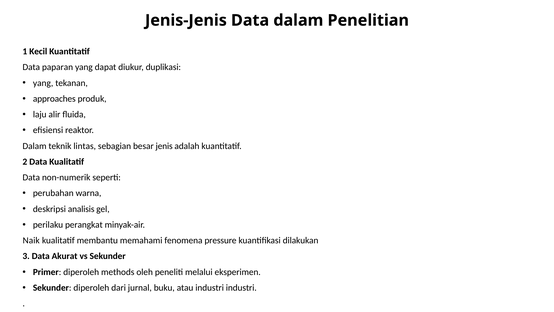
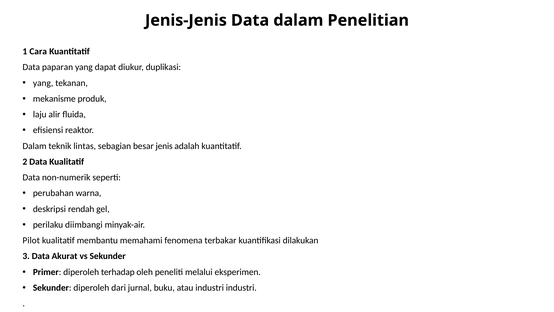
Kecil: Kecil -> Cara (38, 51)
approaches: approaches -> mekanisme (54, 99)
analisis: analisis -> rendah (81, 209)
perangkat: perangkat -> diimbangi (84, 224)
Naik: Naik -> Pilot (31, 240)
pressure: pressure -> terbakar (220, 240)
methods: methods -> terhadap (118, 272)
